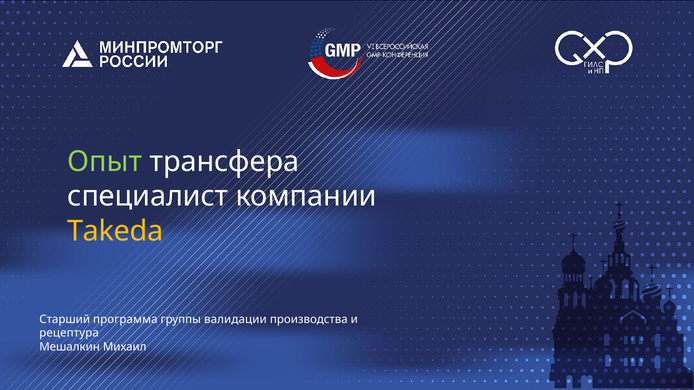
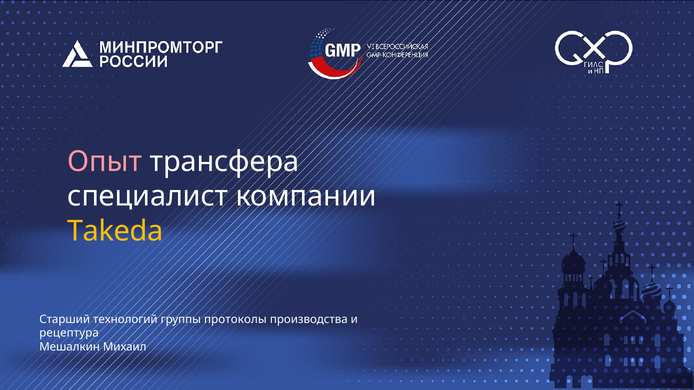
Опыт colour: light green -> pink (105, 162)
программа: программа -> технологий (125, 320)
валидации: валидации -> протоколы (235, 320)
